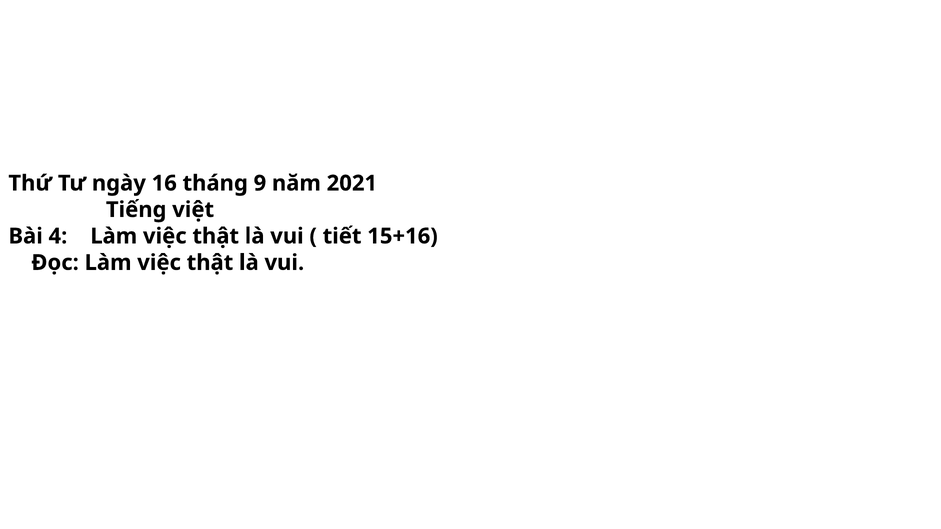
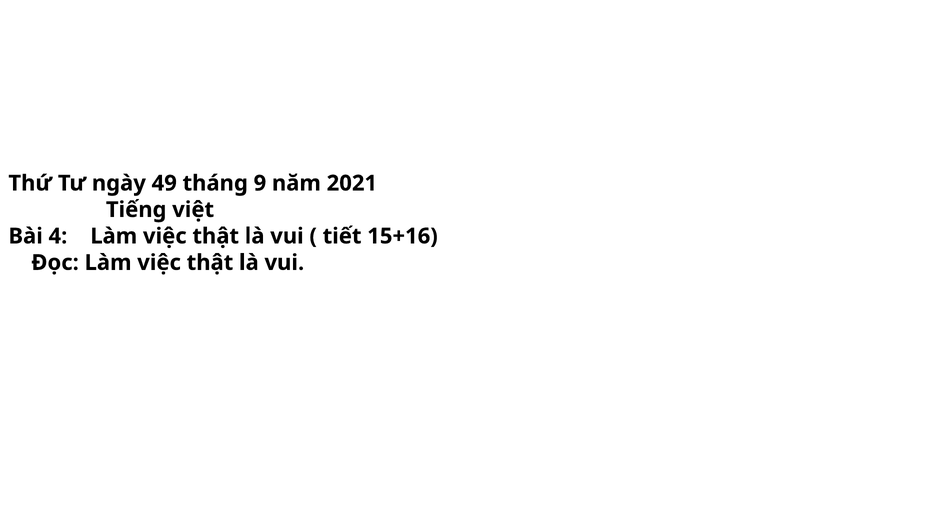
16: 16 -> 49 (164, 183)
